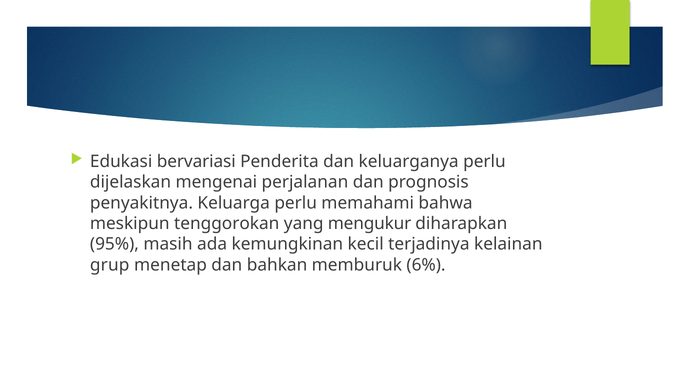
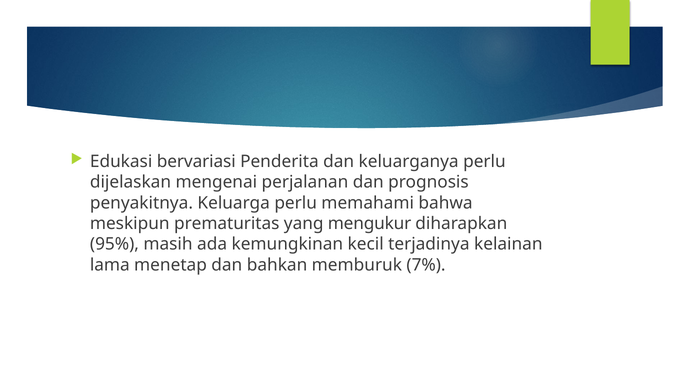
tenggorokan: tenggorokan -> prematuritas (227, 224)
grup: grup -> lama (110, 265)
6%: 6% -> 7% (426, 265)
